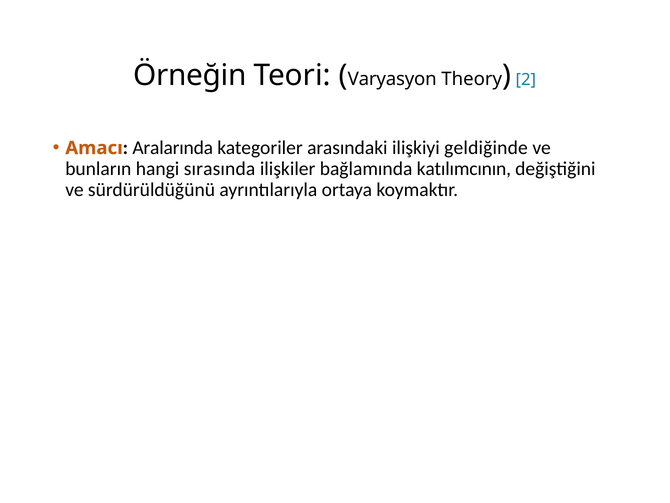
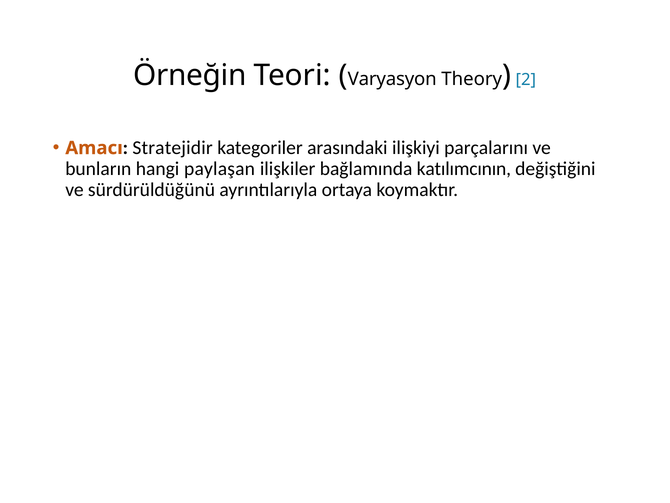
Aralarında: Aralarında -> Stratejidir (173, 148)
geldiğinde: geldiğinde -> parçalarını (486, 148)
sırasında: sırasında -> paylaşan (220, 169)
